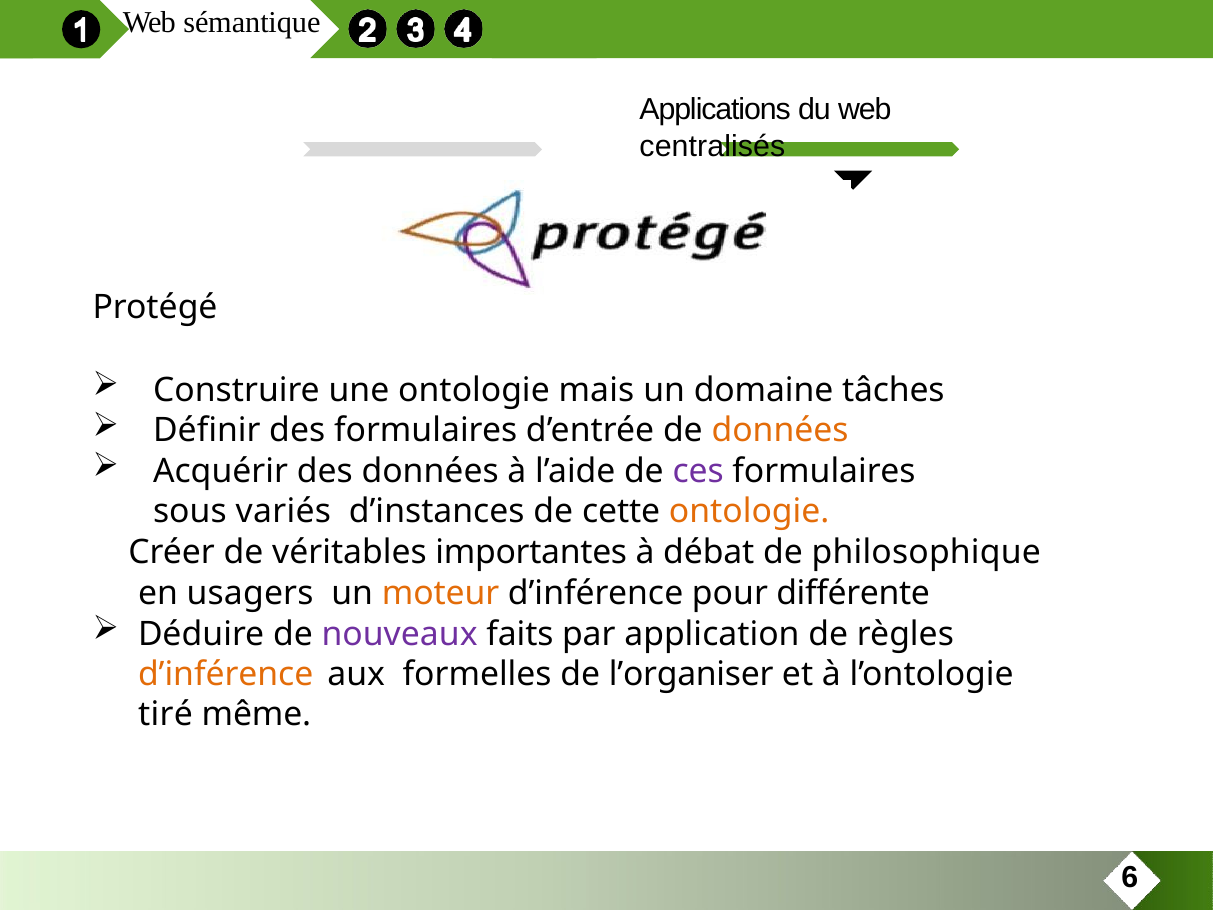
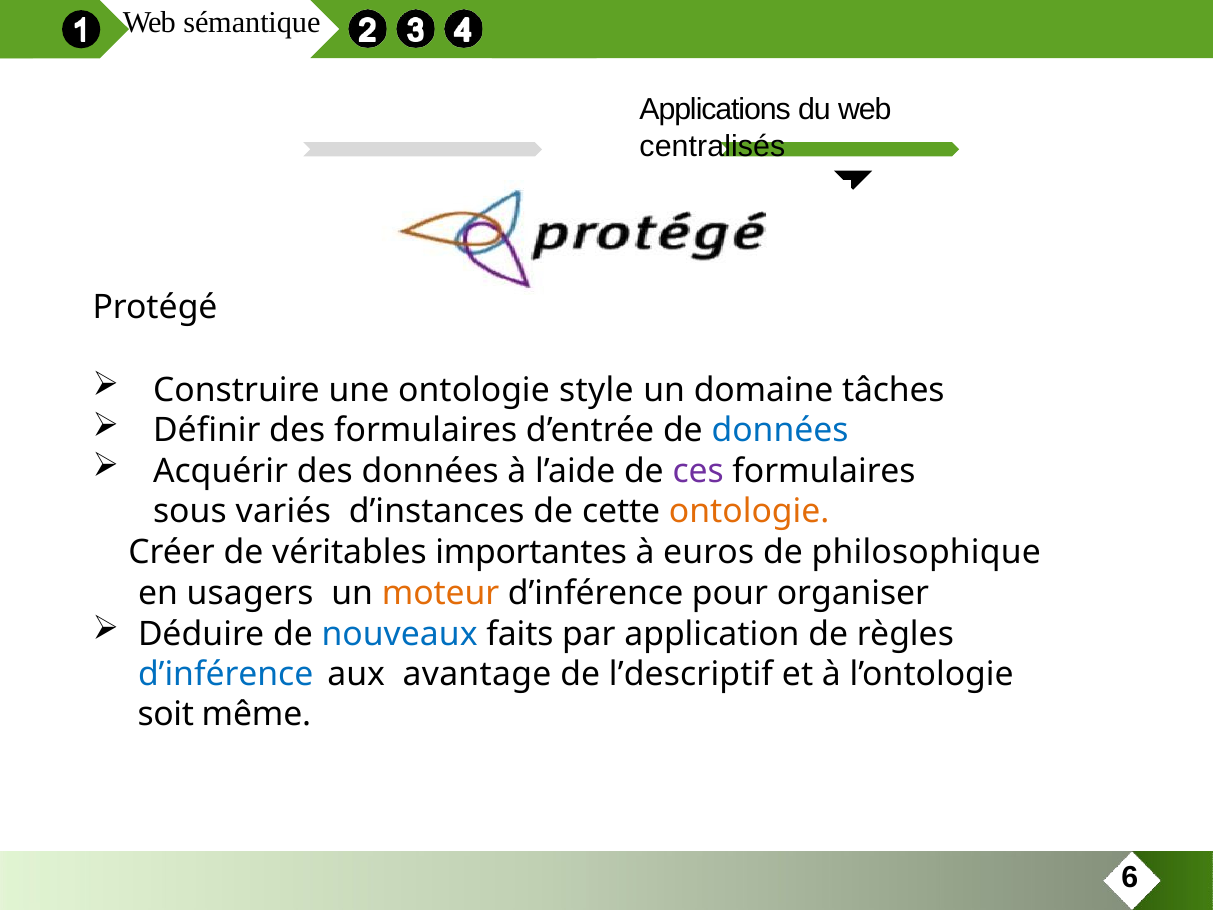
mais: mais -> style (596, 390)
données colour: orange -> blue (780, 430)
débat: débat -> euros (709, 553)
différente: différente -> organiser (853, 593)
nouveaux colour: purple -> blue (400, 634)
d’inférence colour: orange -> blue (226, 674)
formelles: formelles -> avantage (477, 674)
l’organiser: l’organiser -> l’descriptif (691, 674)
tiré: tiré -> soit (166, 715)
